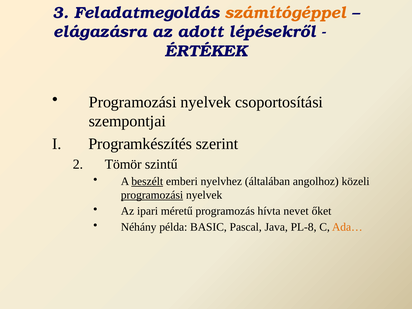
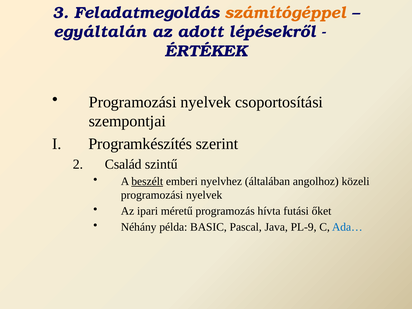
elágazásra: elágazásra -> egyáltalán (100, 32)
Tömör: Tömör -> Család (123, 164)
programozási underline: present -> none (152, 195)
nevet: nevet -> futási (296, 211)
PL-8: PL-8 -> PL-9 (304, 227)
Ada… colour: orange -> blue (347, 227)
